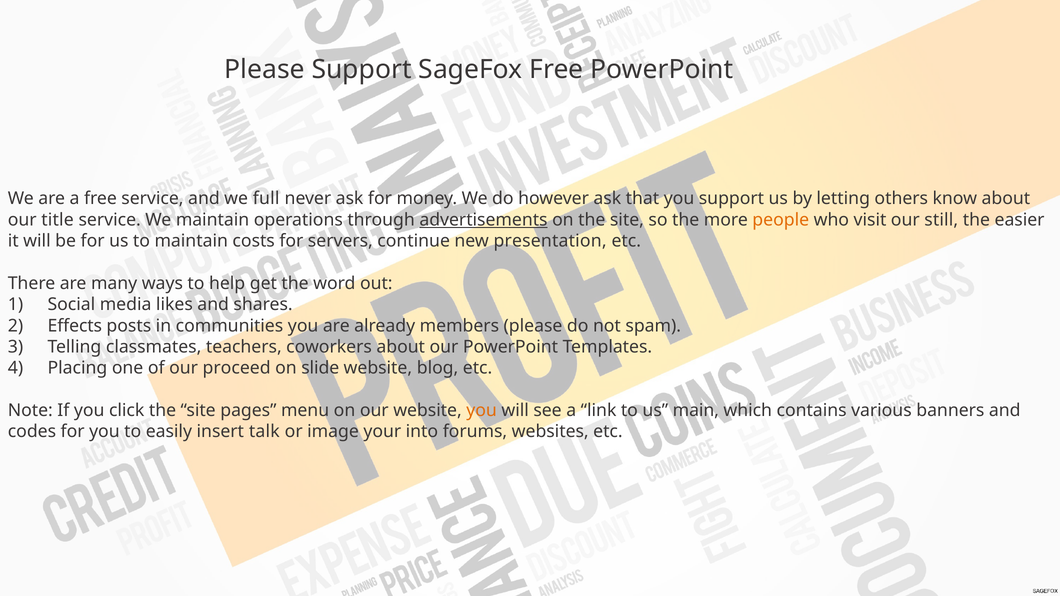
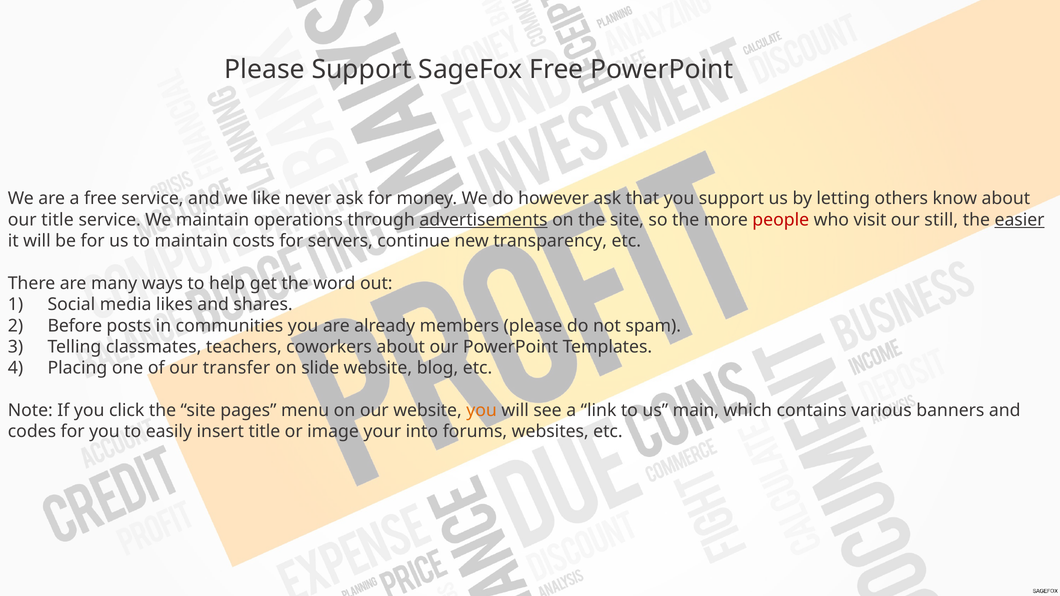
full: full -> like (266, 199)
people colour: orange -> red (781, 220)
easier underline: none -> present (1020, 220)
presentation: presentation -> transparency (550, 241)
Effects: Effects -> Before (75, 326)
proceed: proceed -> transfer (237, 368)
insert talk: talk -> title (264, 432)
